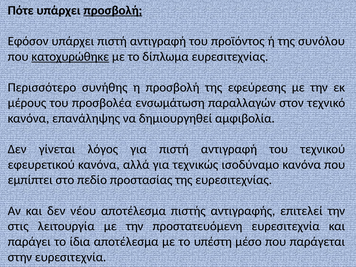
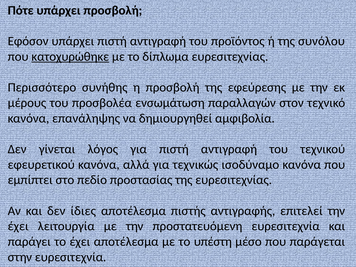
προσβολή underline: present -> none (113, 10)
νέου: νέου -> ίδιες (83, 211)
στις: στις -> έχει (18, 226)
το ίδια: ίδια -> έχει (80, 242)
